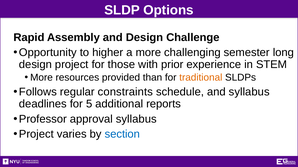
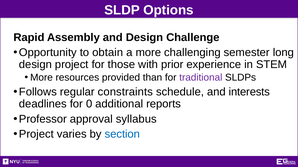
higher: higher -> obtain (108, 53)
traditional colour: orange -> purple (201, 78)
and syllabus: syllabus -> interests (249, 92)
5: 5 -> 0 (89, 104)
